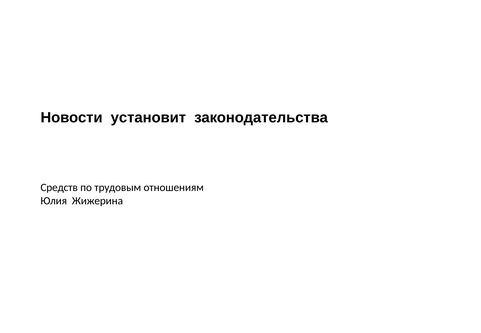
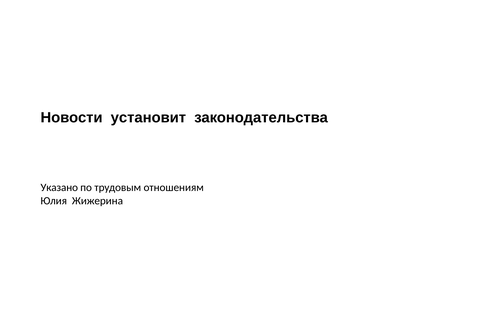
Средств: Средств -> Указано (59, 188)
